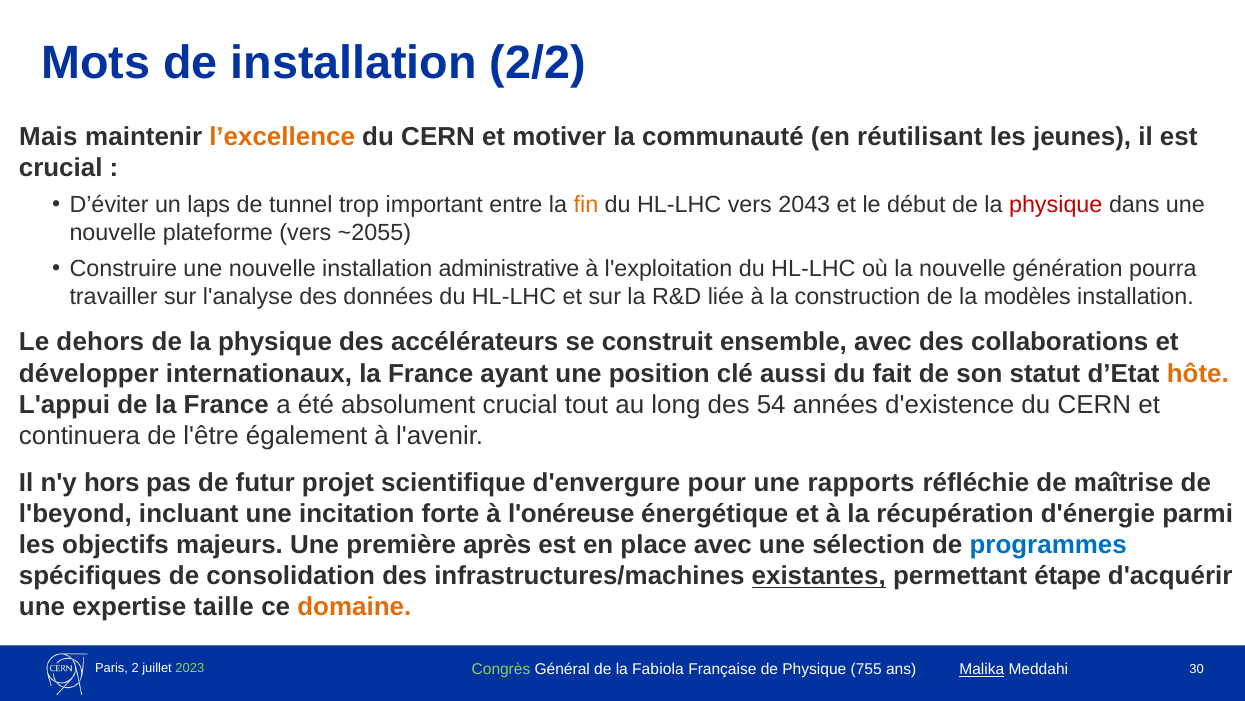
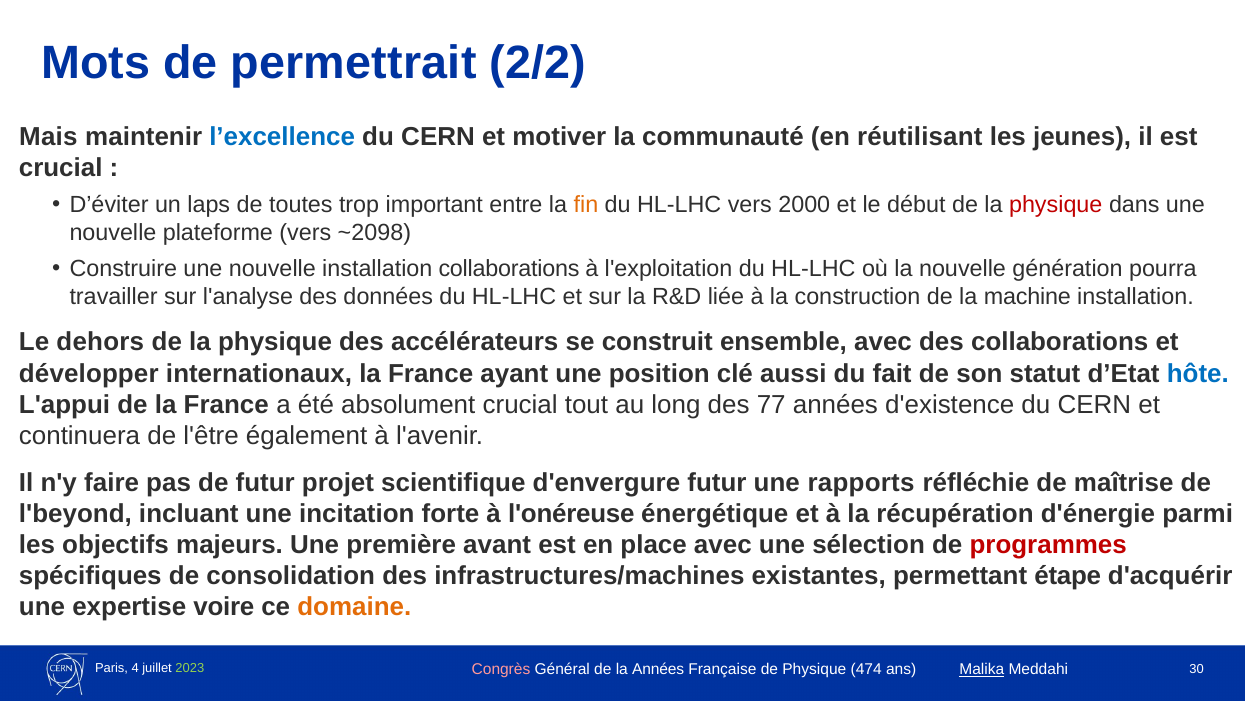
de installation: installation -> permettrait (354, 63)
l’excellence colour: orange -> blue (282, 137)
tunnel: tunnel -> toutes (301, 205)
2043: 2043 -> 2000 (804, 205)
~2055: ~2055 -> ~2098 (374, 233)
installation administrative: administrative -> collaborations (509, 269)
modèles: modèles -> machine (1027, 297)
hôte colour: orange -> blue (1198, 373)
54: 54 -> 77 (771, 404)
hors: hors -> faire (112, 482)
d'envergure pour: pour -> futur (717, 482)
après: après -> avant (497, 544)
programmes colour: blue -> red (1048, 544)
existantes underline: present -> none (819, 576)
taille: taille -> voire (224, 607)
Congrès colour: light green -> pink (501, 669)
la Fabiola: Fabiola -> Années (658, 669)
755: 755 -> 474 (866, 669)
2: 2 -> 4 (135, 668)
